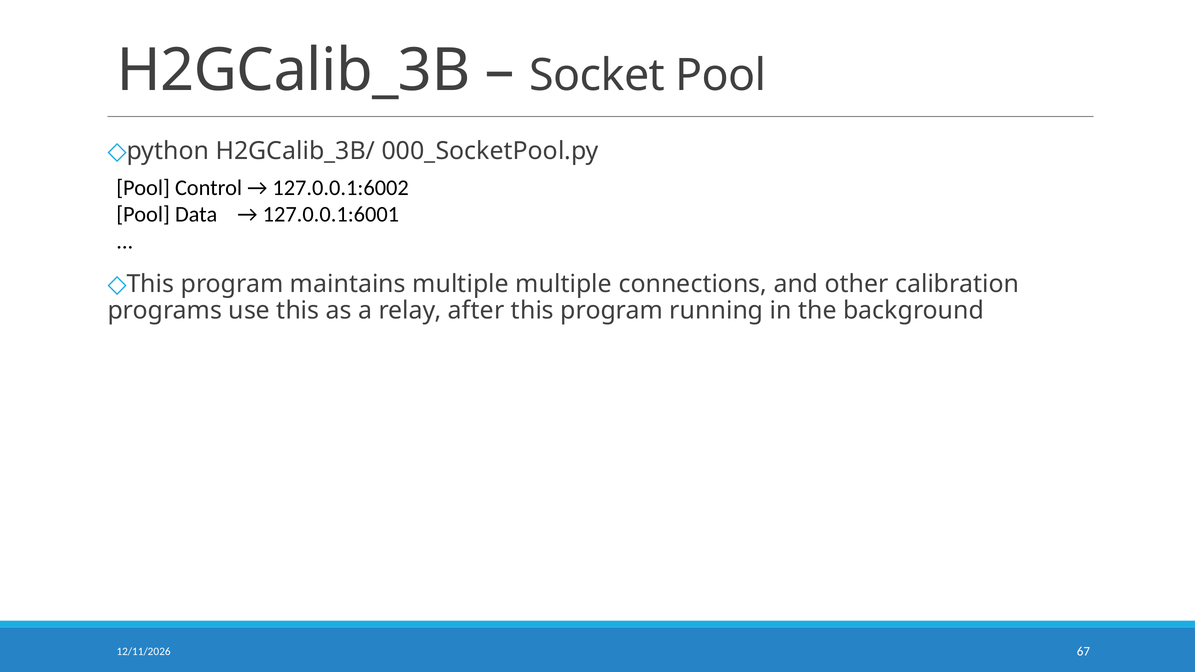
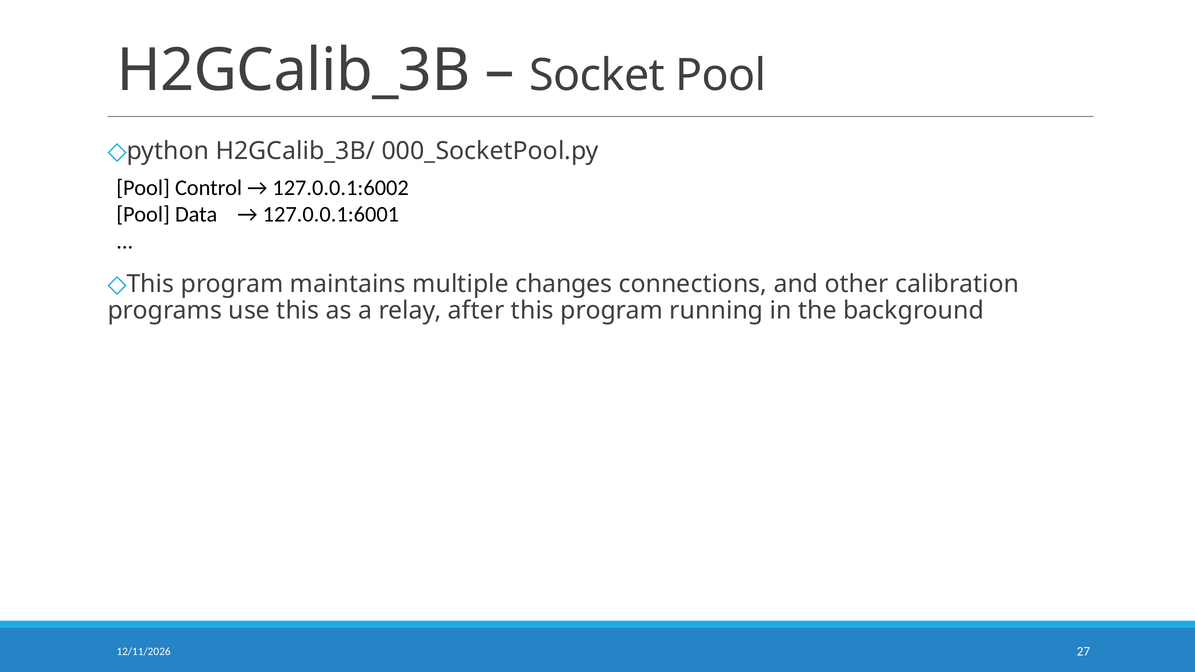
multiple multiple: multiple -> changes (564, 284)
67: 67 -> 27 (1083, 652)
